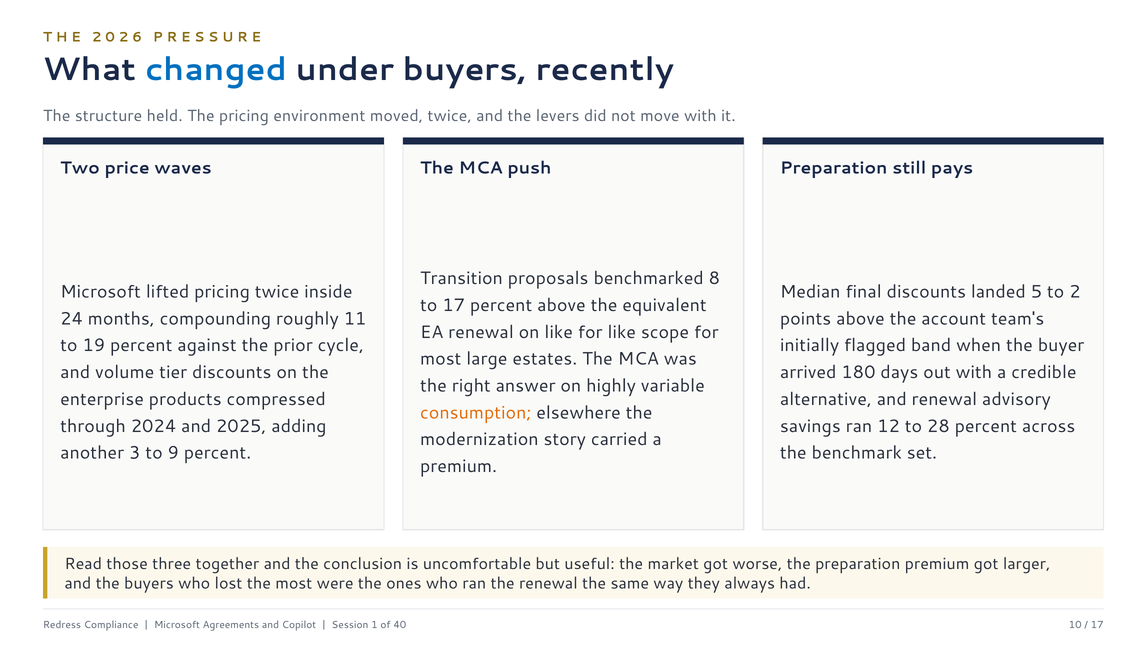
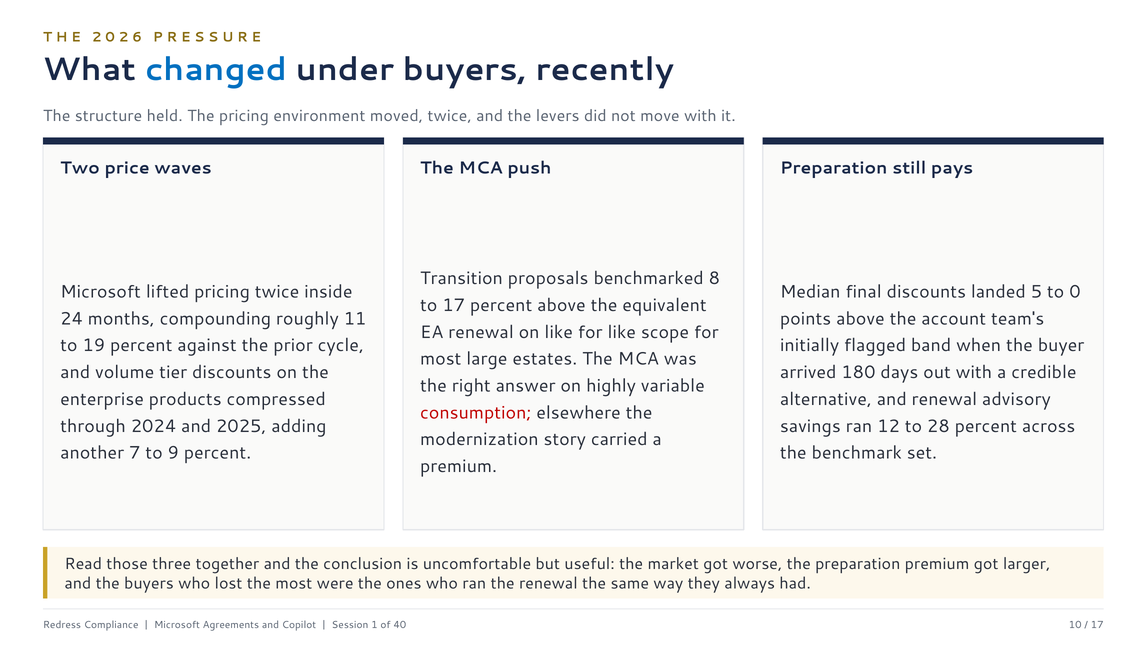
to 2: 2 -> 0 (1075, 292)
consumption colour: orange -> red (476, 413)
3: 3 -> 7 (135, 453)
